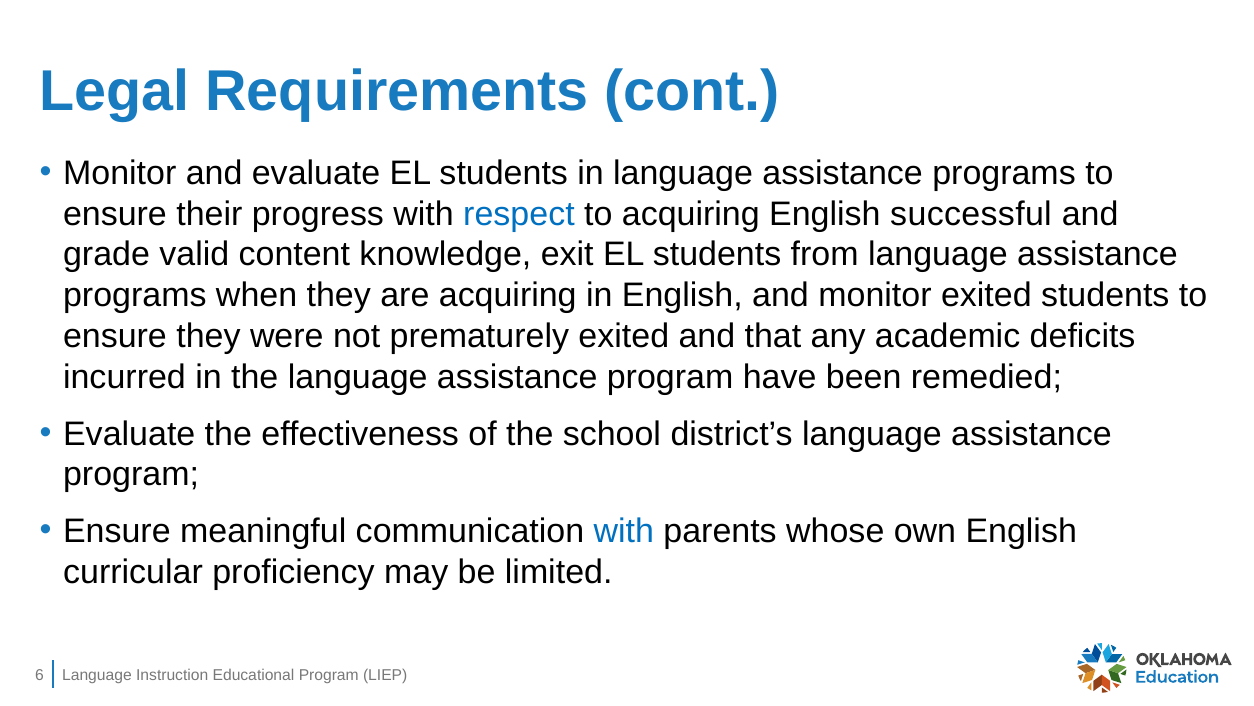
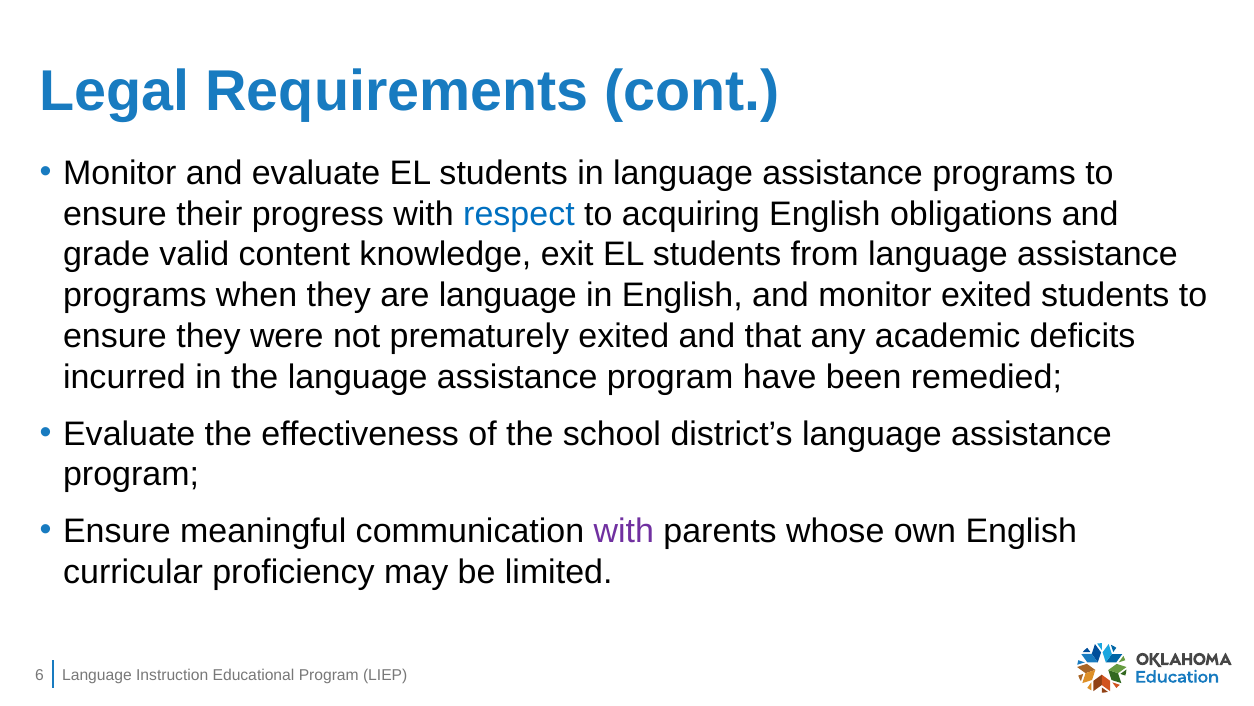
successful: successful -> obligations (971, 214)
are acquiring: acquiring -> language (508, 295)
with colour: blue -> purple (624, 531)
